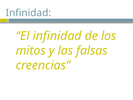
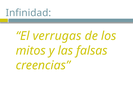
El infinidad: infinidad -> verrugas (57, 36)
